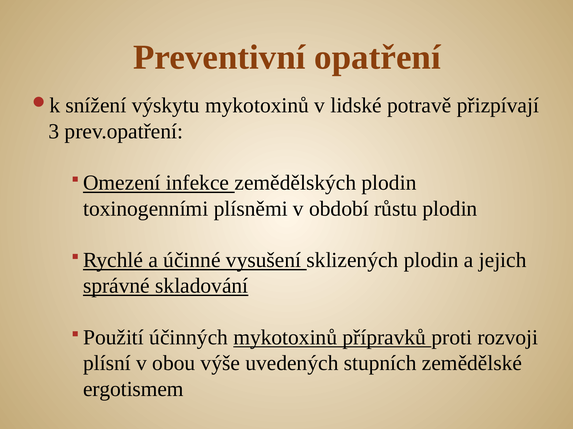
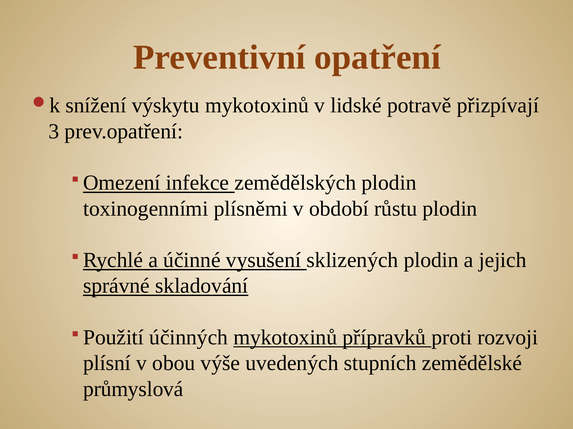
ergotismem: ergotismem -> průmyslová (133, 390)
